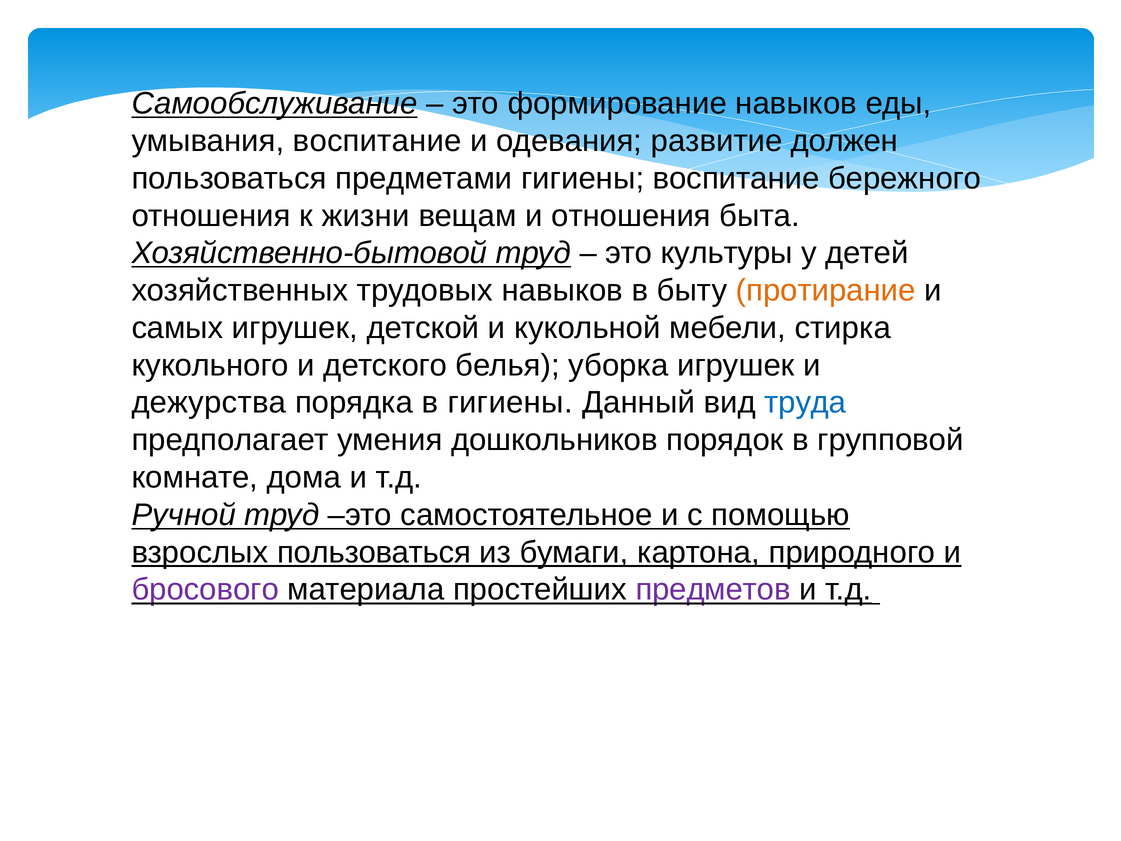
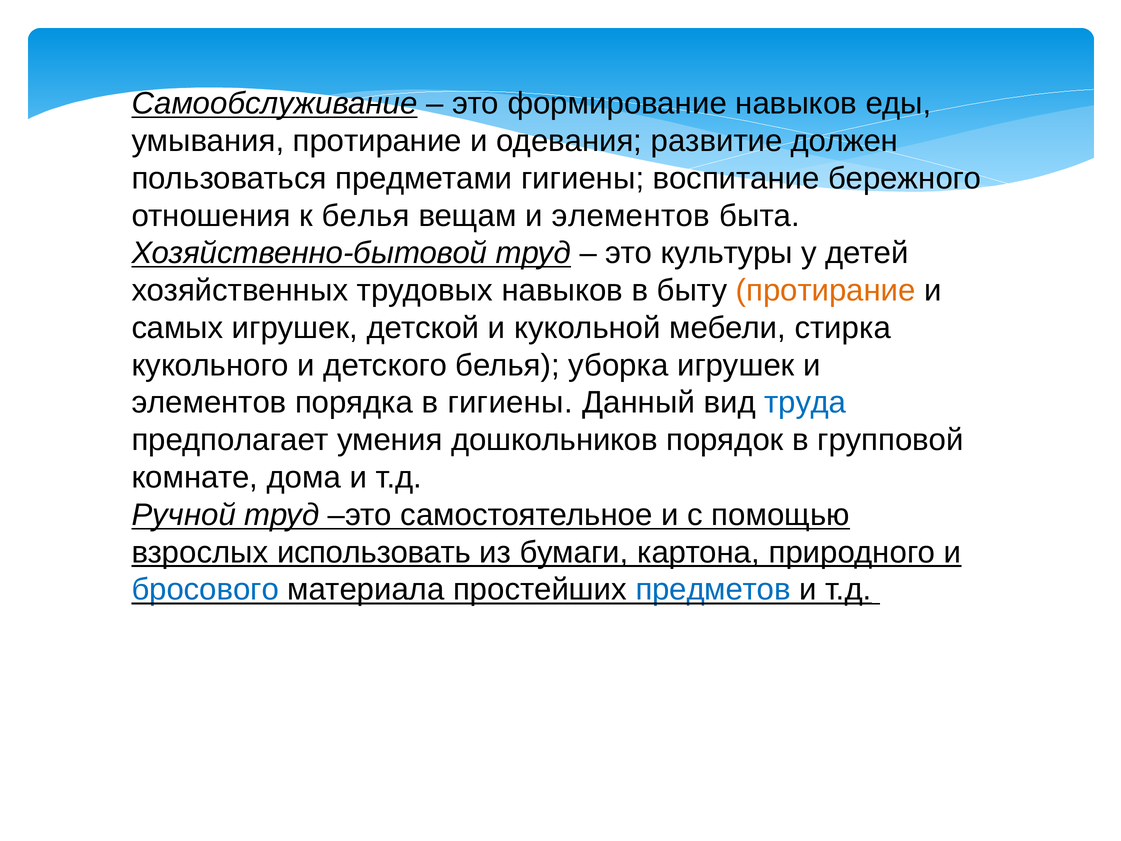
умывания воспитание: воспитание -> протирание (377, 141)
к жизни: жизни -> белья (366, 216)
вещам и отношения: отношения -> элементов (631, 216)
дежурства: дежурства -> элементов (209, 403)
взрослых пользоваться: пользоваться -> использовать (374, 552)
бросового colour: purple -> blue (205, 589)
предметов colour: purple -> blue (713, 589)
